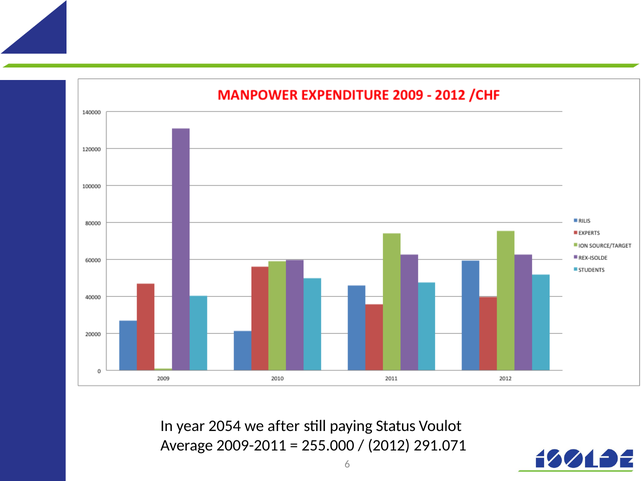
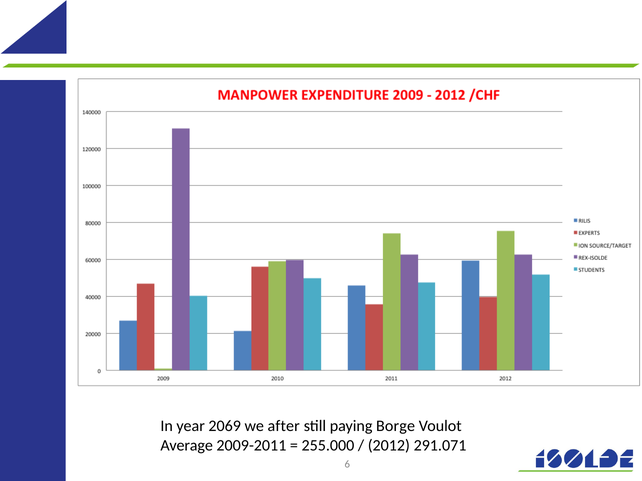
2054: 2054 -> 2069 (225, 427)
Status: Status -> Borge (396, 427)
